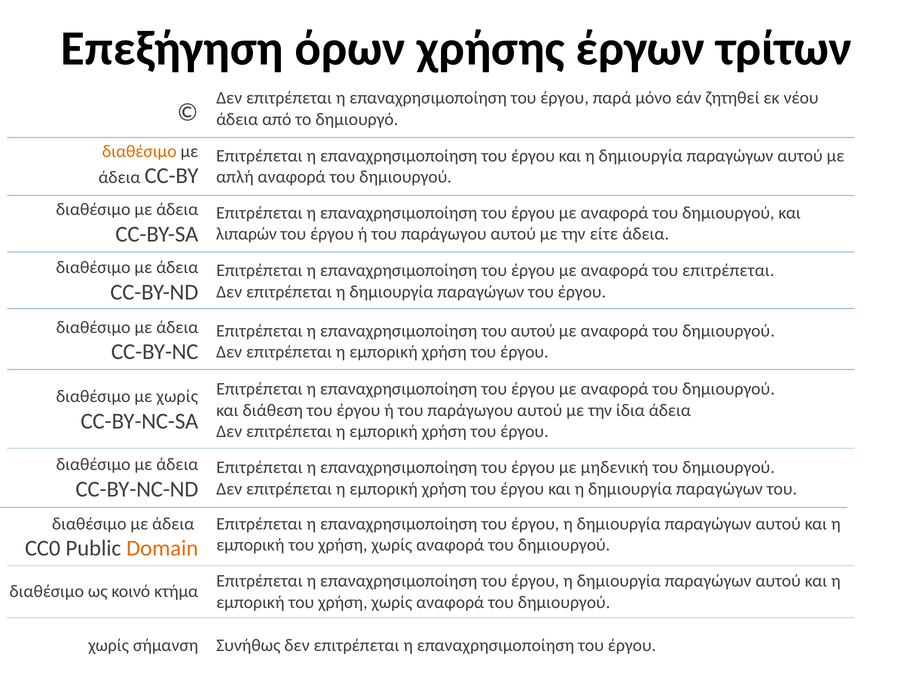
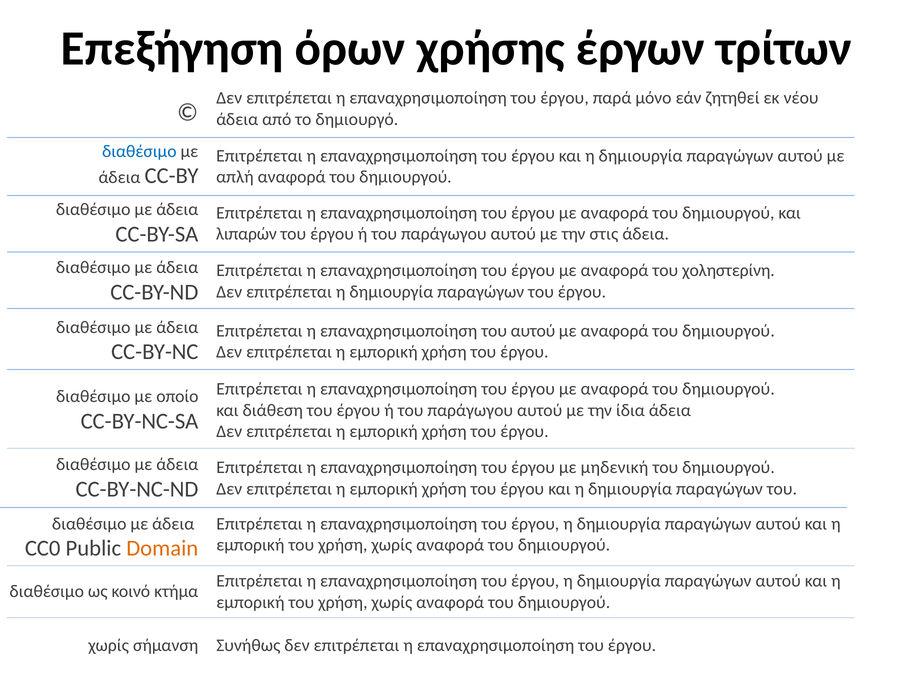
διαθέσιμο colour: orange -> blue (139, 151)
είτε: είτε -> στις (604, 234)
του επιτρέπεται: επιτρέπεται -> χοληστερίνη (728, 271)
με χωρίς: χωρίς -> οποίο (177, 397)
